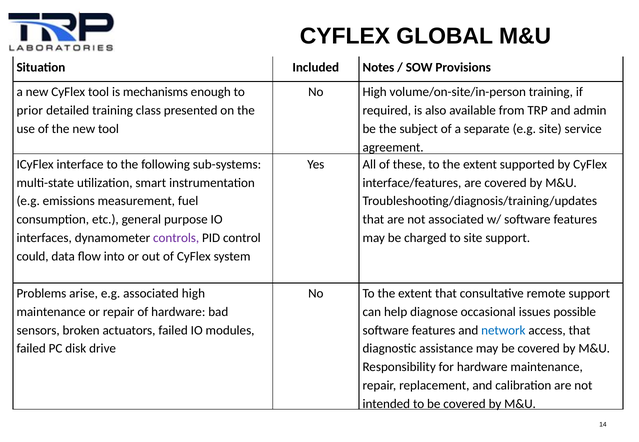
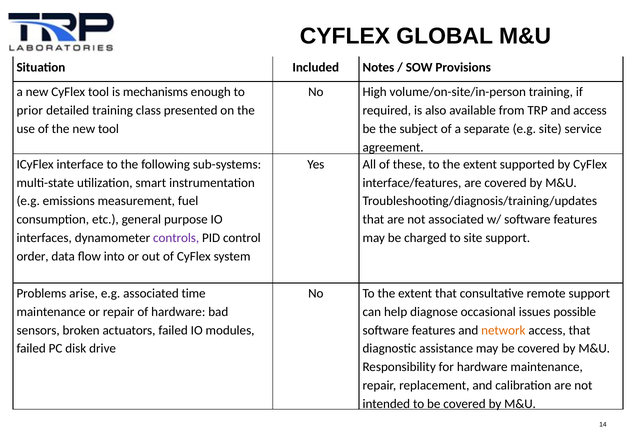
and admin: admin -> access (590, 111)
could: could -> order (33, 257)
associated high: high -> time (194, 294)
network colour: blue -> orange (503, 331)
